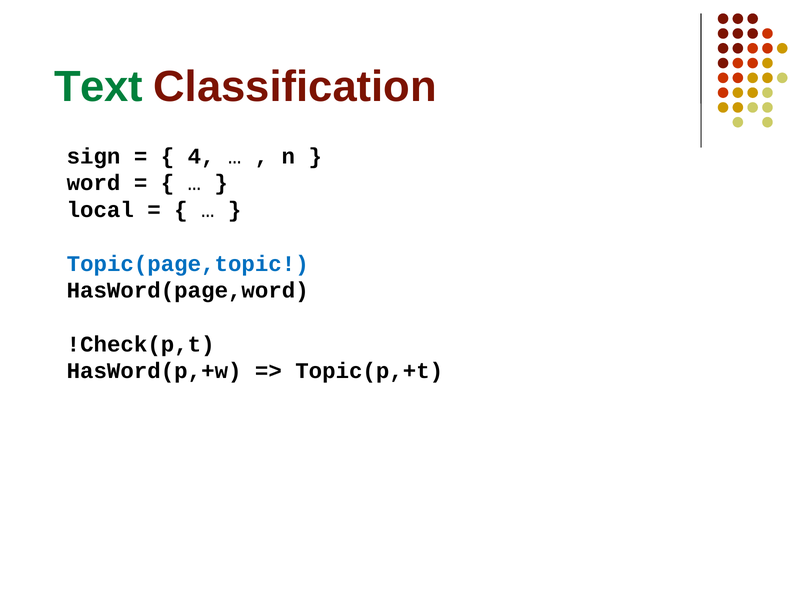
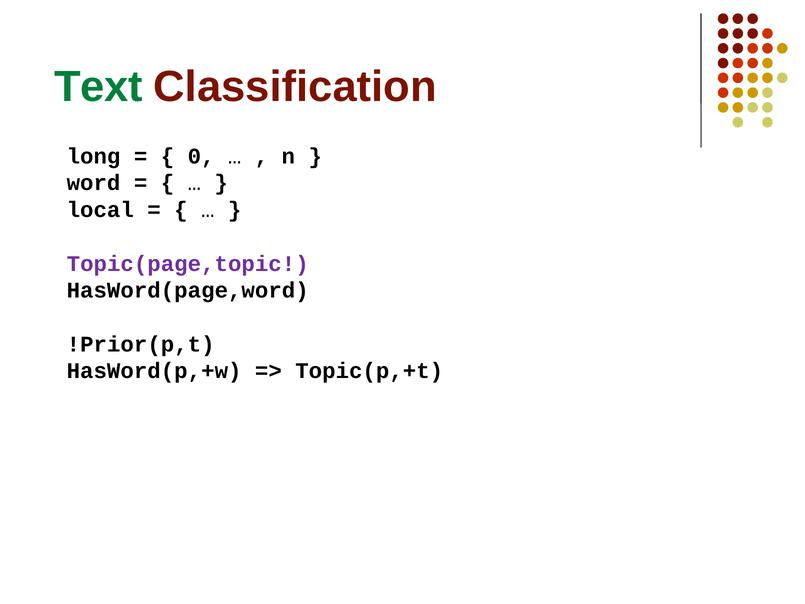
sign: sign -> long (94, 156)
4: 4 -> 0 (201, 156)
Topic(page,topic colour: blue -> purple (188, 264)
!Check(p,t: !Check(p,t -> !Prior(p,t (141, 344)
